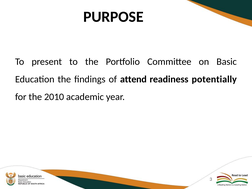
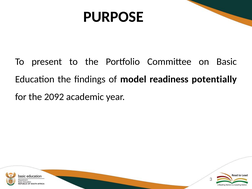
attend: attend -> model (133, 79)
2010: 2010 -> 2092 (54, 97)
